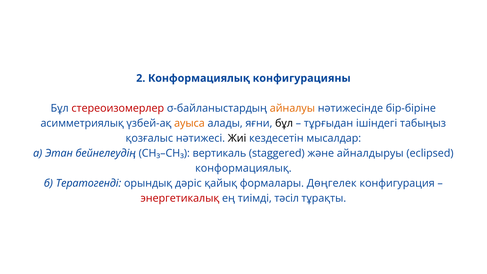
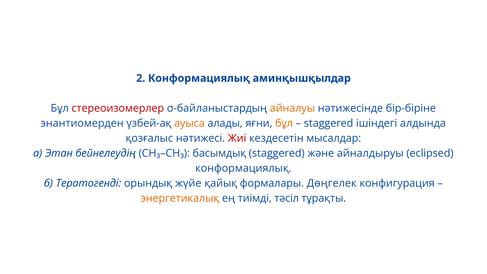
конфигурацияны: конфигурацияны -> аминқышқылдар (302, 78)
асимметриялық: асимметриялық -> энантиомерден (82, 123)
бұл colour: black -> orange (284, 123)
тұрғыдан: тұрғыдан -> staggered (329, 123)
табыңыз: табыңыз -> алдында (423, 123)
Жиі colour: black -> red (237, 138)
вертикаль: вертикаль -> басымдық (219, 153)
дәріс: дәріс -> жүйе (188, 183)
энергетикалық colour: red -> orange (180, 198)
